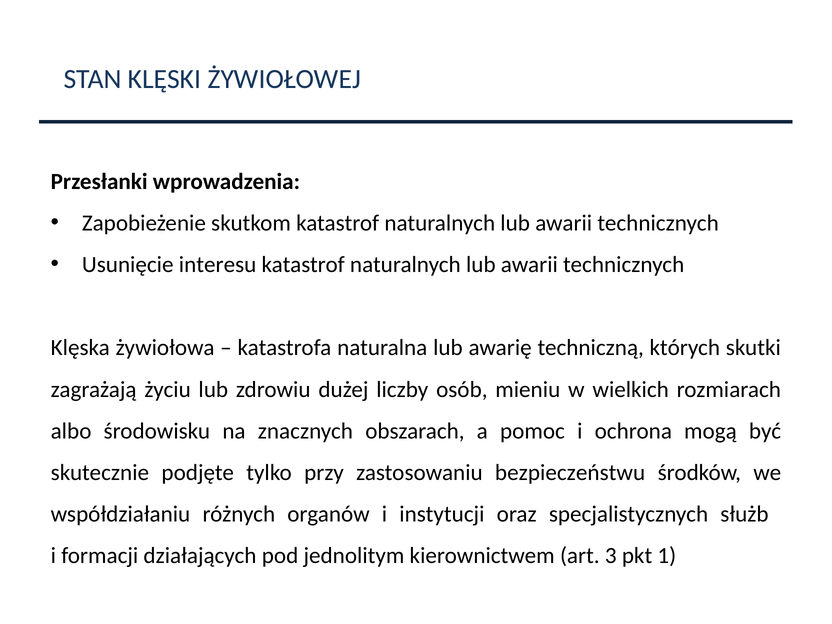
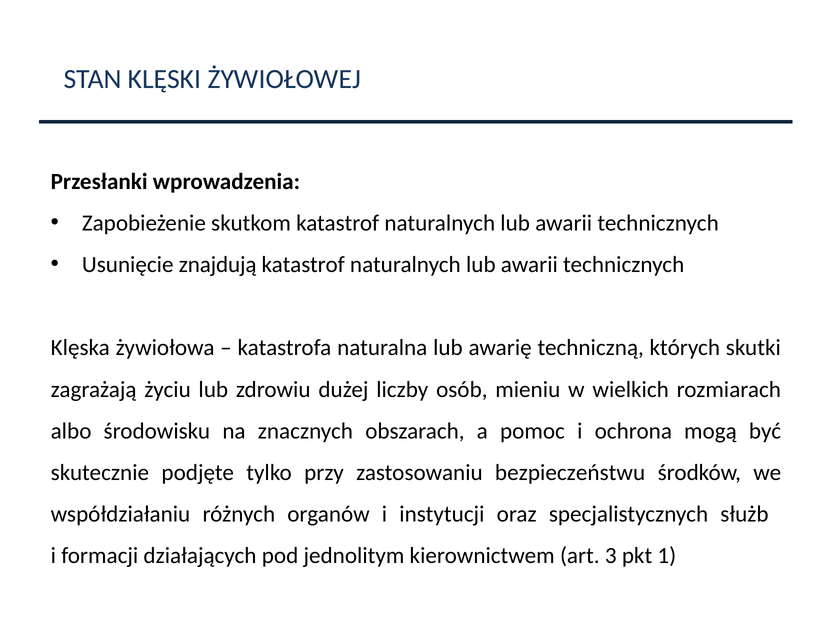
interesu: interesu -> znajdują (218, 265)
